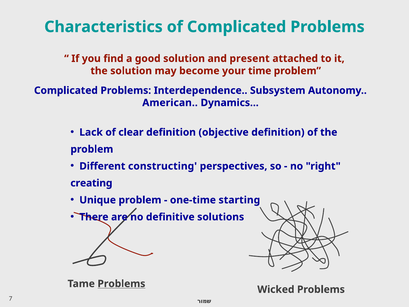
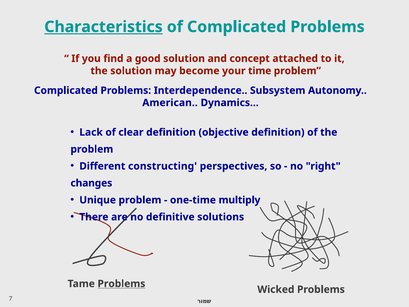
Characteristics underline: none -> present (103, 27)
present: present -> concept (250, 59)
creating: creating -> changes (91, 183)
starting: starting -> multiply (239, 200)
